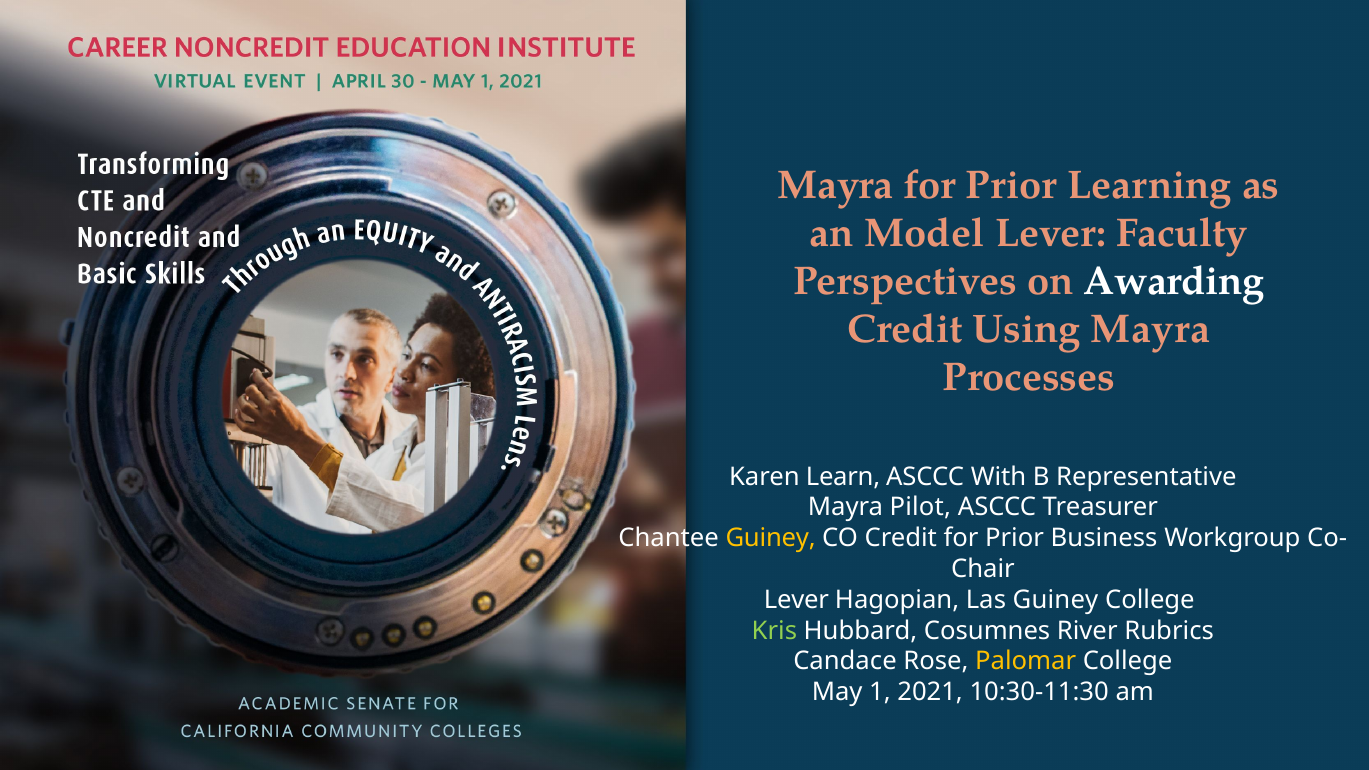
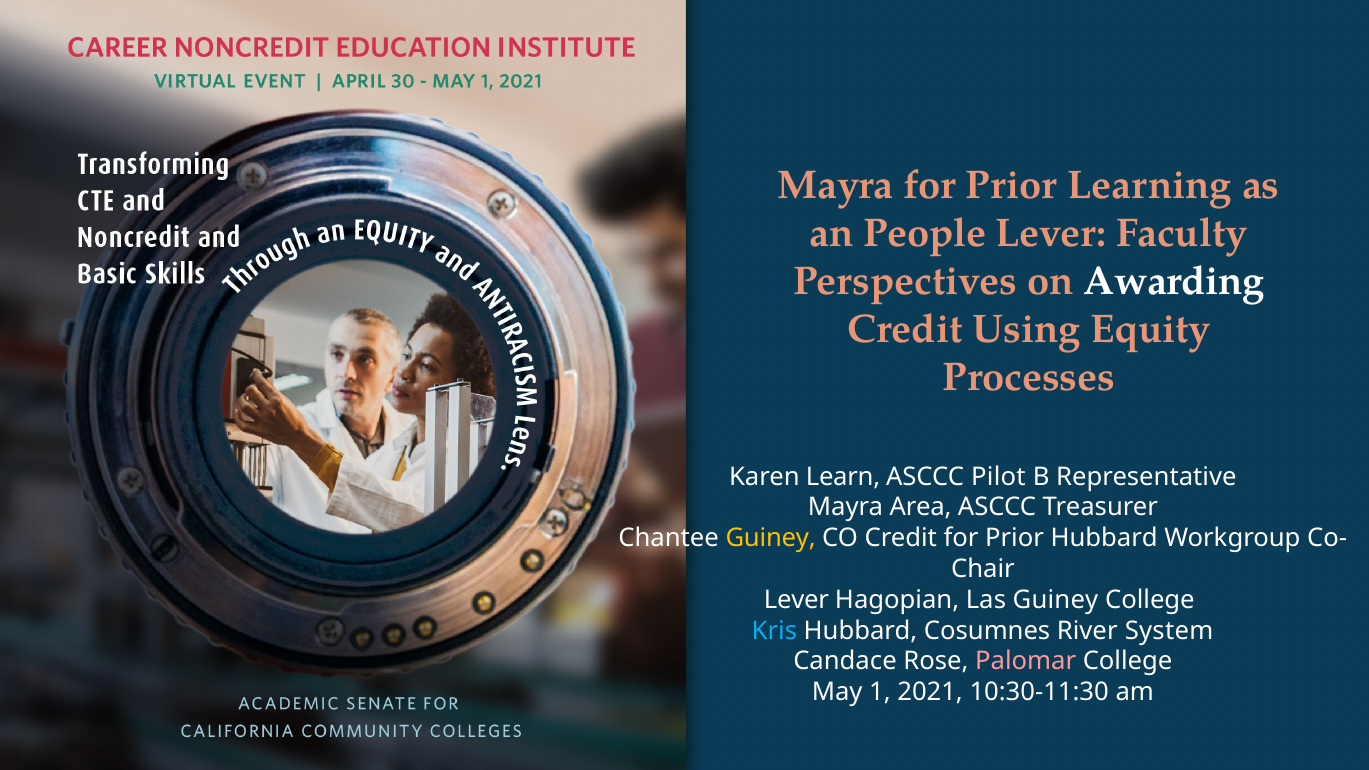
Model: Model -> People (925, 233)
Using Mayra: Mayra -> Equity (1151, 329)
With: With -> Pilot (998, 477)
Pilot: Pilot -> Area (921, 507)
Prior Business: Business -> Hubbard (1104, 538)
Kris colour: light green -> light blue (774, 631)
Rubrics: Rubrics -> System (1169, 631)
Palomar colour: yellow -> pink (1026, 661)
